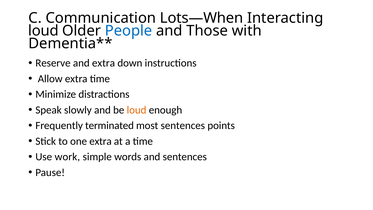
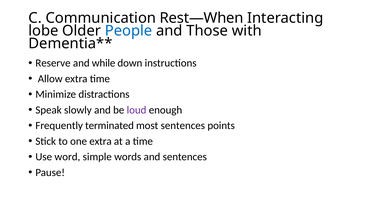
Lots—When: Lots—When -> Rest—When (202, 18)
loud: loud -> lobe (43, 31)
and extra: extra -> while (104, 63)
loud colour: orange -> purple (137, 110)
work: work -> word (67, 157)
